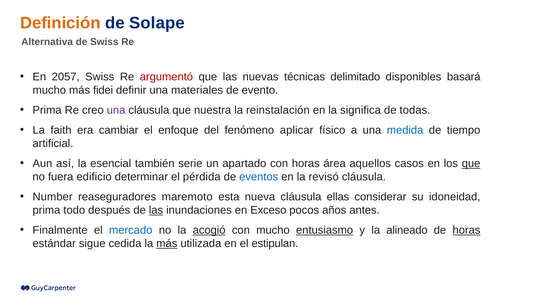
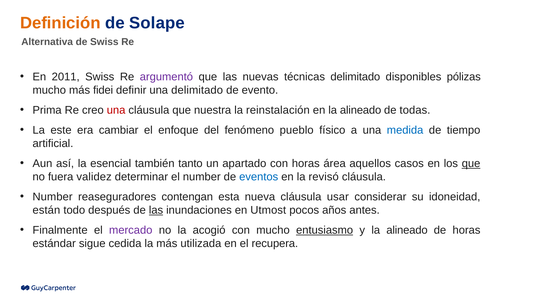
2057: 2057 -> 2011 (66, 77)
argumentó colour: red -> purple (166, 77)
basará: basará -> pólizas (464, 77)
una materiales: materiales -> delimitado (197, 90)
una colour: purple -> red (116, 110)
en la significa: significa -> alineado (361, 110)
faith: faith -> este (61, 130)
aplicar: aplicar -> pueblo (297, 130)
serie: serie -> tanto (190, 164)
edificio: edificio -> validez (94, 177)
el pérdida: pérdida -> number (202, 177)
maremoto: maremoto -> contengan (187, 197)
ellas: ellas -> usar (338, 197)
prima: prima -> están (46, 211)
Exceso: Exceso -> Utmost (268, 211)
mercado colour: blue -> purple (131, 231)
acogió underline: present -> none (209, 231)
horas underline: present -> none (466, 231)
más underline: present -> none (167, 244)
estipulan: estipulan -> recupera (275, 244)
